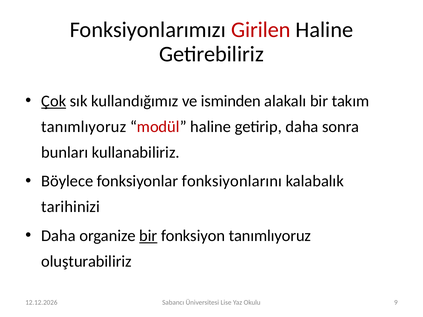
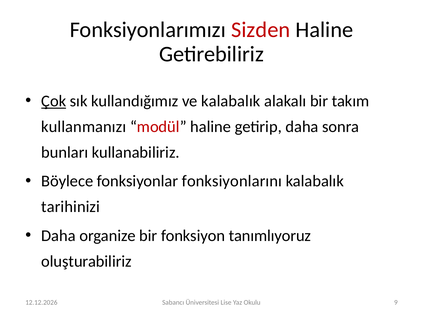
Girilen: Girilen -> Sizden (261, 30)
ve isminden: isminden -> kalabalık (231, 101)
tanımlıyoruz: tanımlıyoruz -> kullanmanızı (84, 127)
bir underline: present -> none (148, 236)
